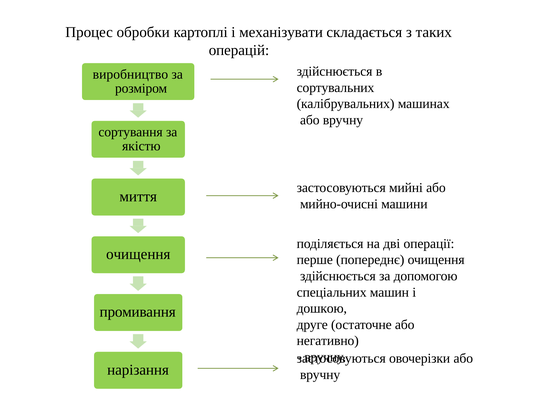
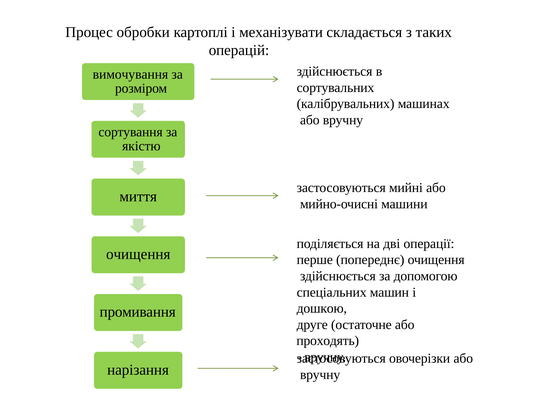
виробництво: виробництво -> вимочування (130, 74)
негативно: негативно -> проходять (328, 341)
